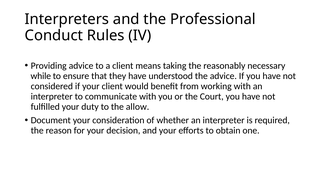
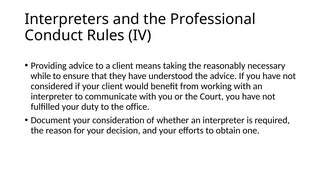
allow: allow -> office (138, 106)
